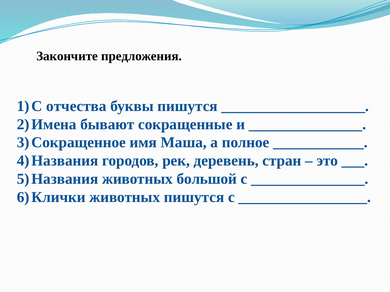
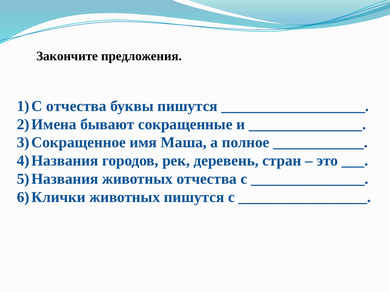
животных большой: большой -> отчества (207, 179)
